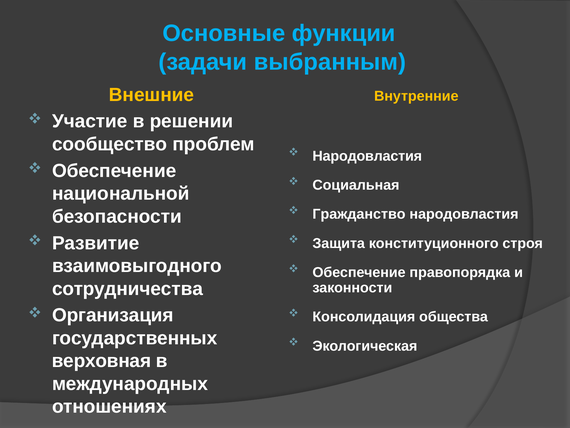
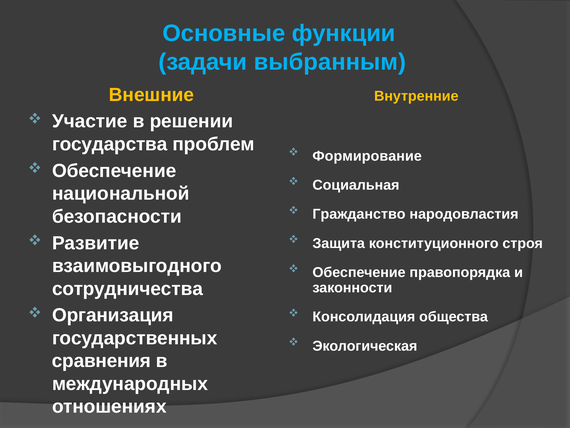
сообщество: сообщество -> государства (110, 144)
Народовластия: Народовластия -> Формирование (367, 156)
верховная: верховная -> сравнения (101, 361)
